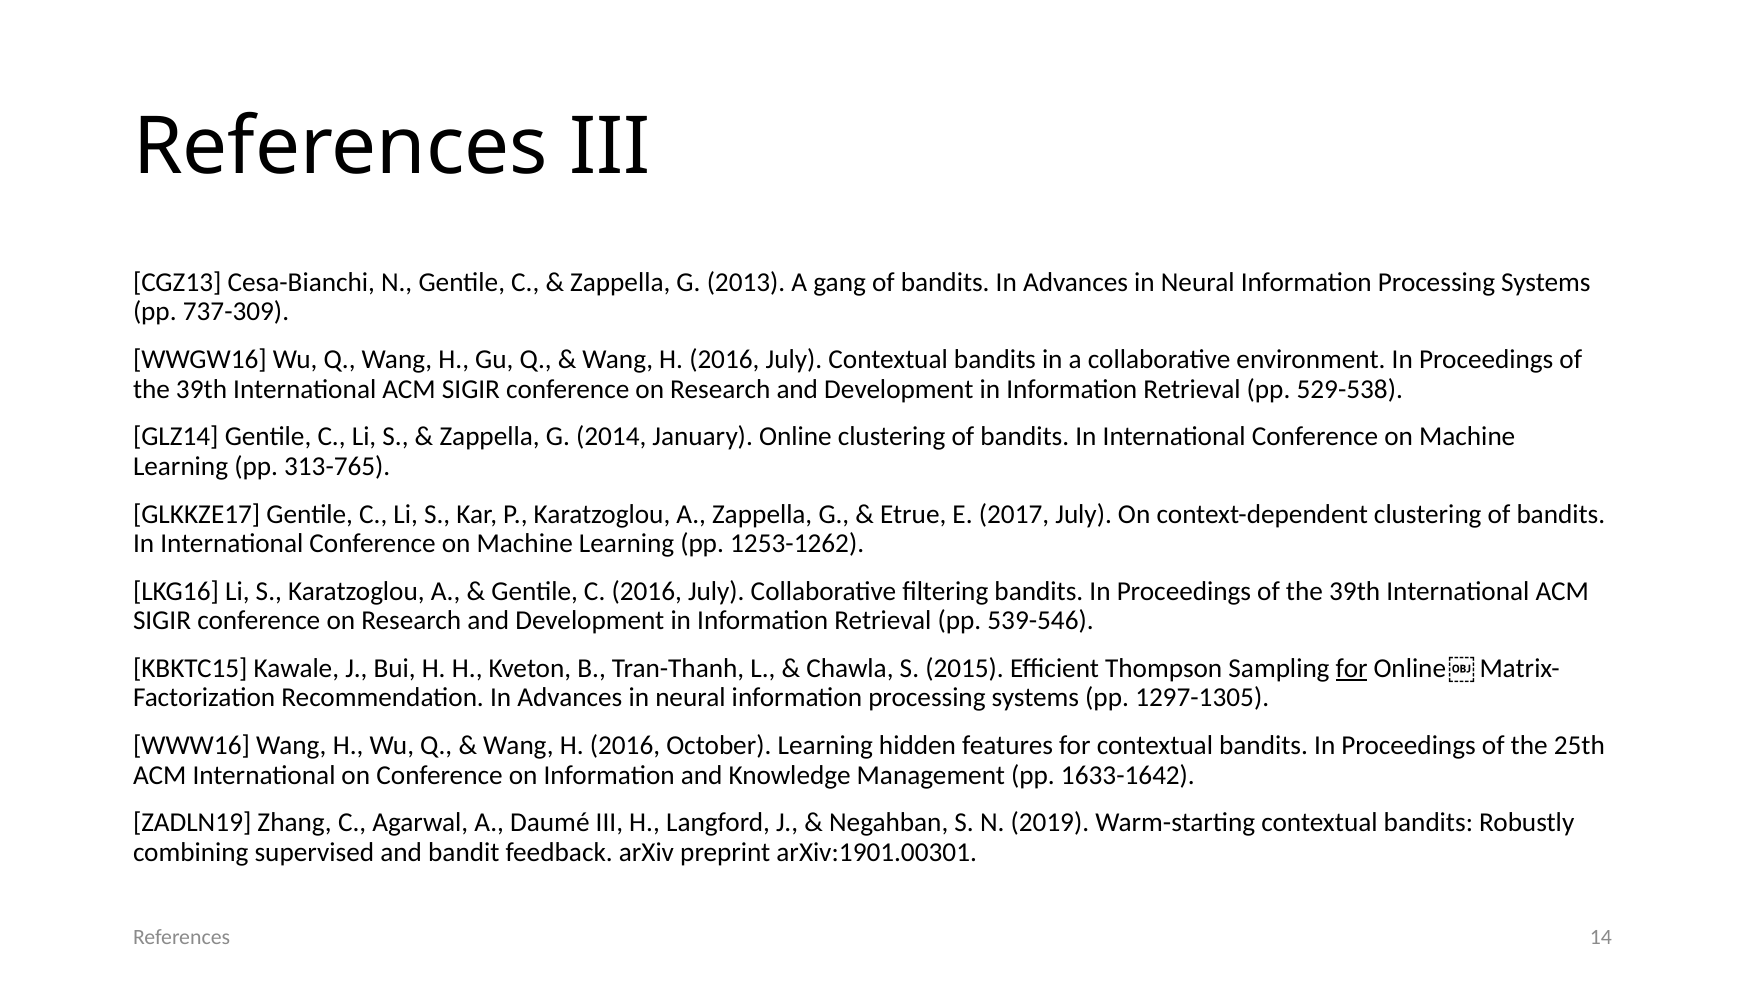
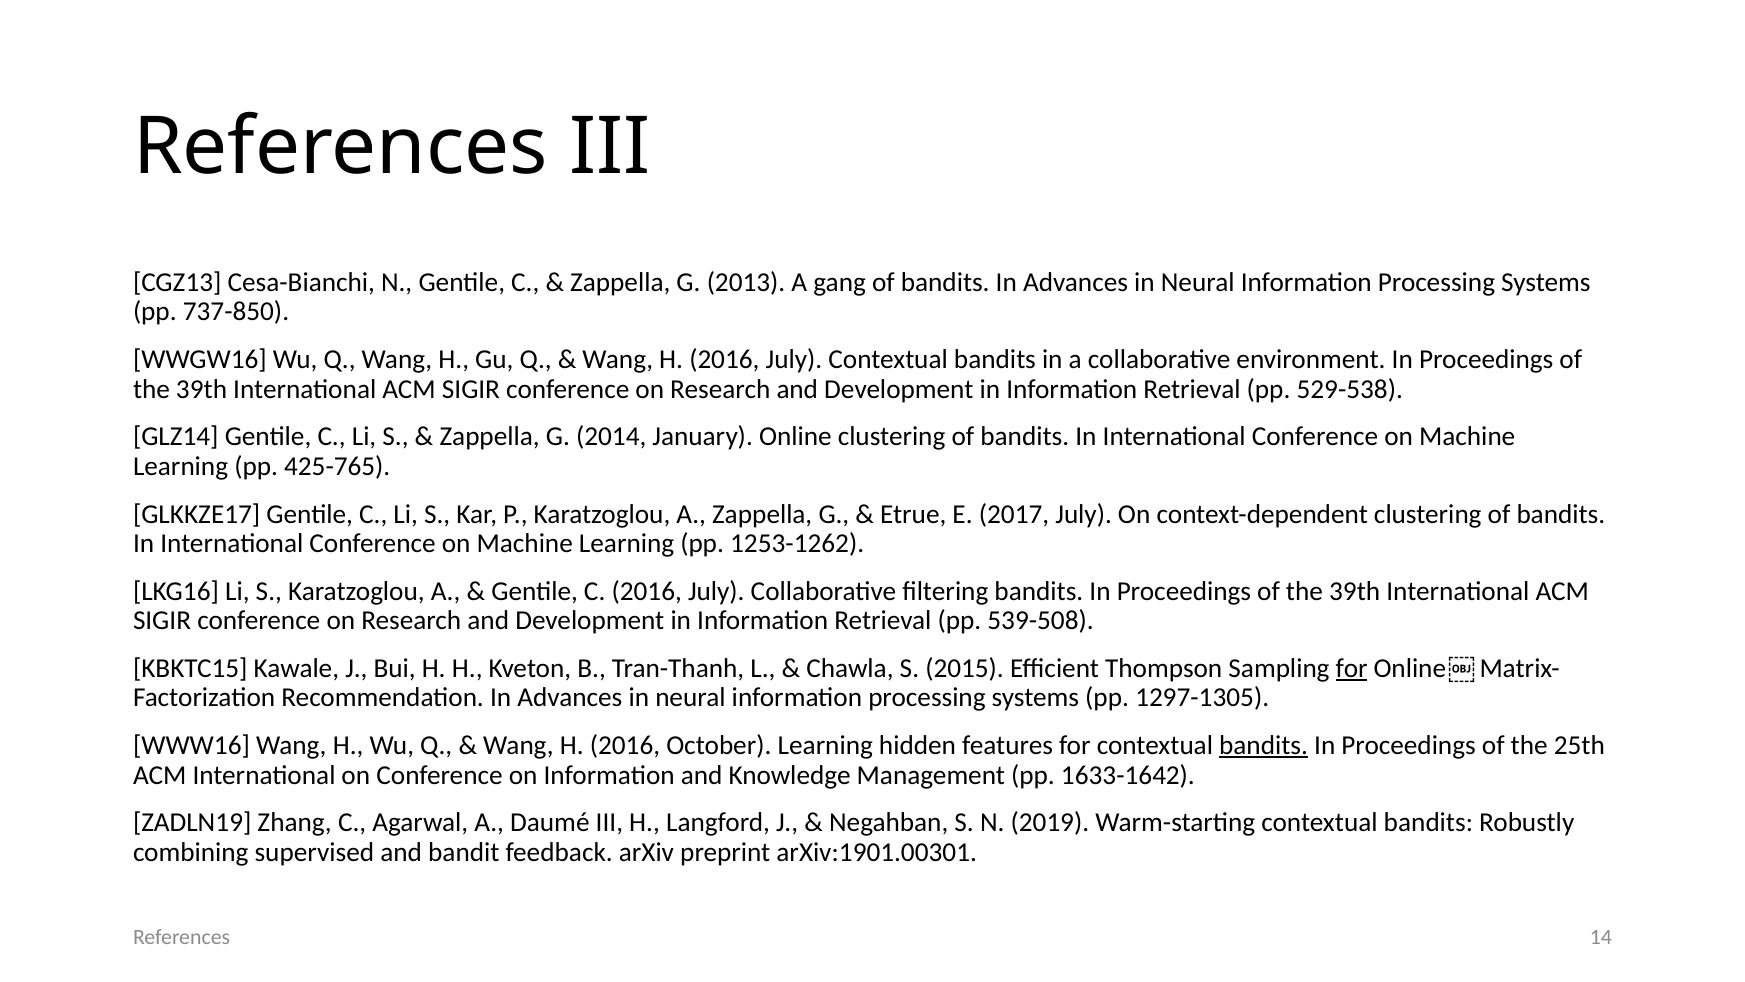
737-309: 737-309 -> 737-850 (236, 312)
313-765: 313-765 -> 425-765 (337, 466)
539-546: 539-546 -> 539-508 (1041, 620)
bandits underline: none -> present (1264, 745)
